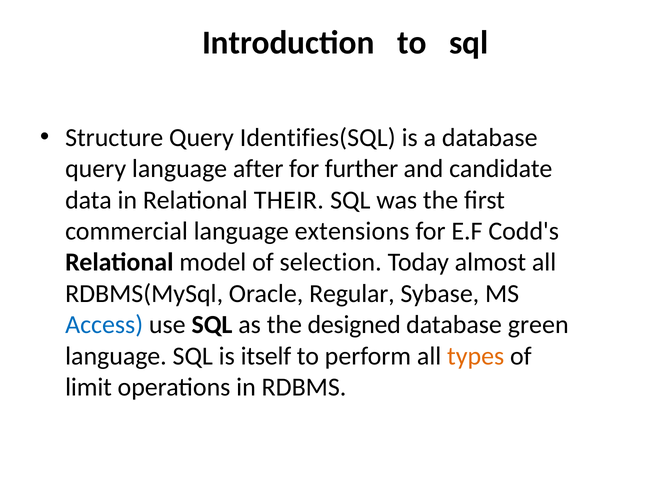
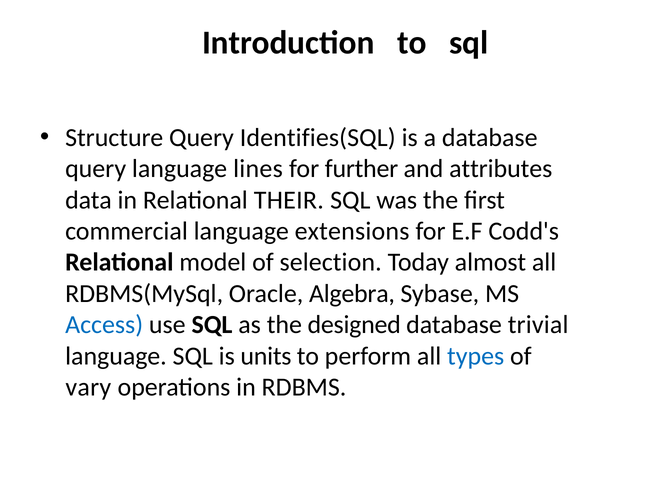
after: after -> lines (258, 169)
candidate: candidate -> attributes (501, 169)
Regular: Regular -> Algebra (352, 294)
green: green -> trivial (538, 325)
itself: itself -> units (266, 356)
types colour: orange -> blue (476, 356)
limit: limit -> vary (88, 387)
